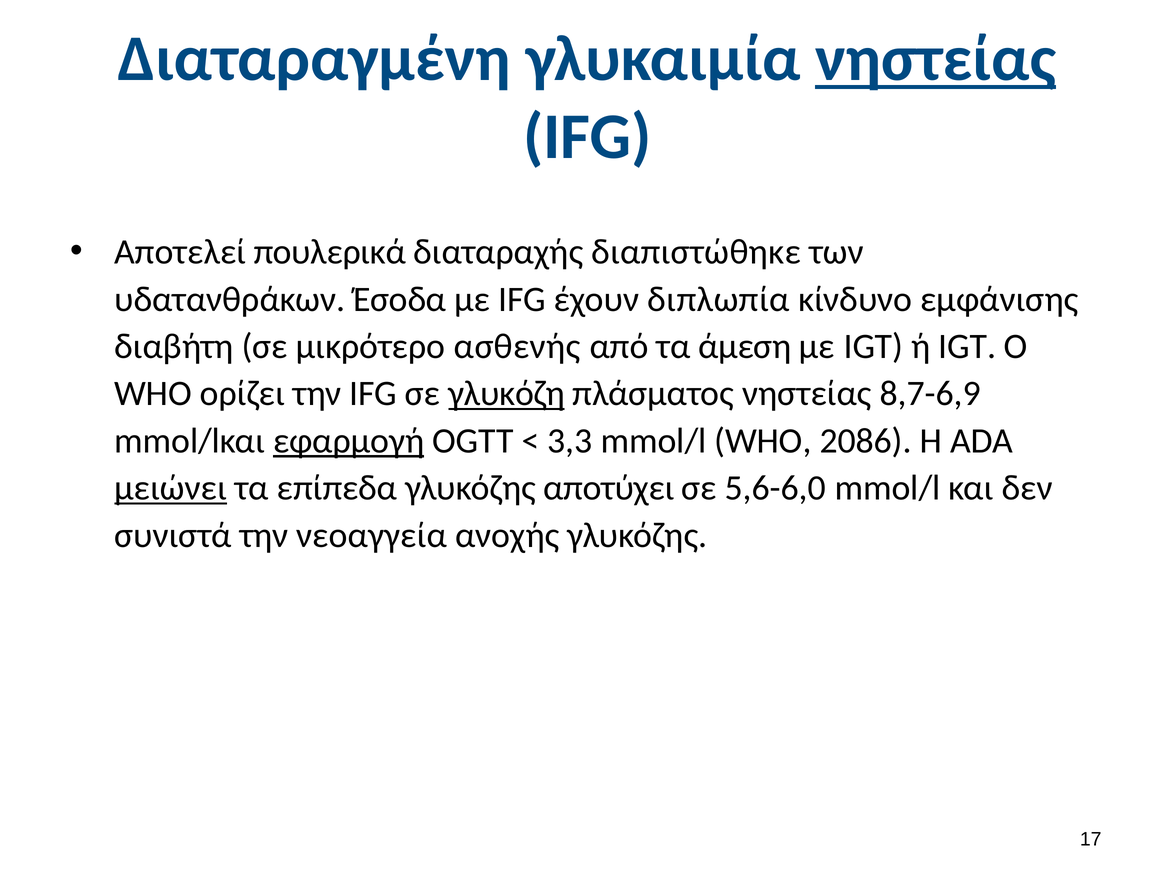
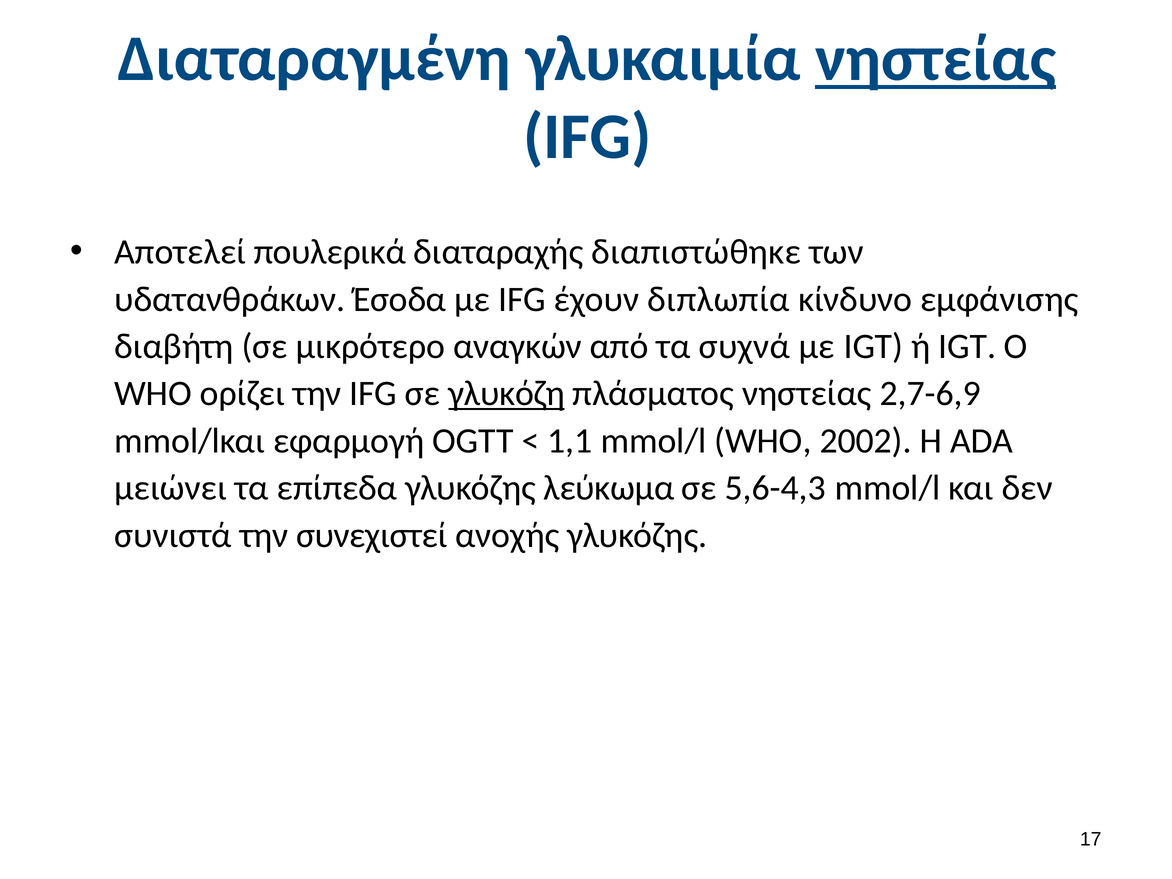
ασθενής: ασθενής -> αναγκών (518, 346)
άμεση: άμεση -> συχνά (744, 346)
8,7-6,9: 8,7-6,9 -> 2,7-6,9 (930, 394)
εφαρμογή underline: present -> none (349, 441)
3,3: 3,3 -> 1,1 (570, 441)
2086: 2086 -> 2002 (866, 441)
μειώνει underline: present -> none (171, 488)
αποτύχει: αποτύχει -> λεύκωμα (609, 488)
5,6-6,0: 5,6-6,0 -> 5,6-4,3 (775, 488)
νεοαγγεία: νεοαγγεία -> συνεχιστεί (372, 535)
